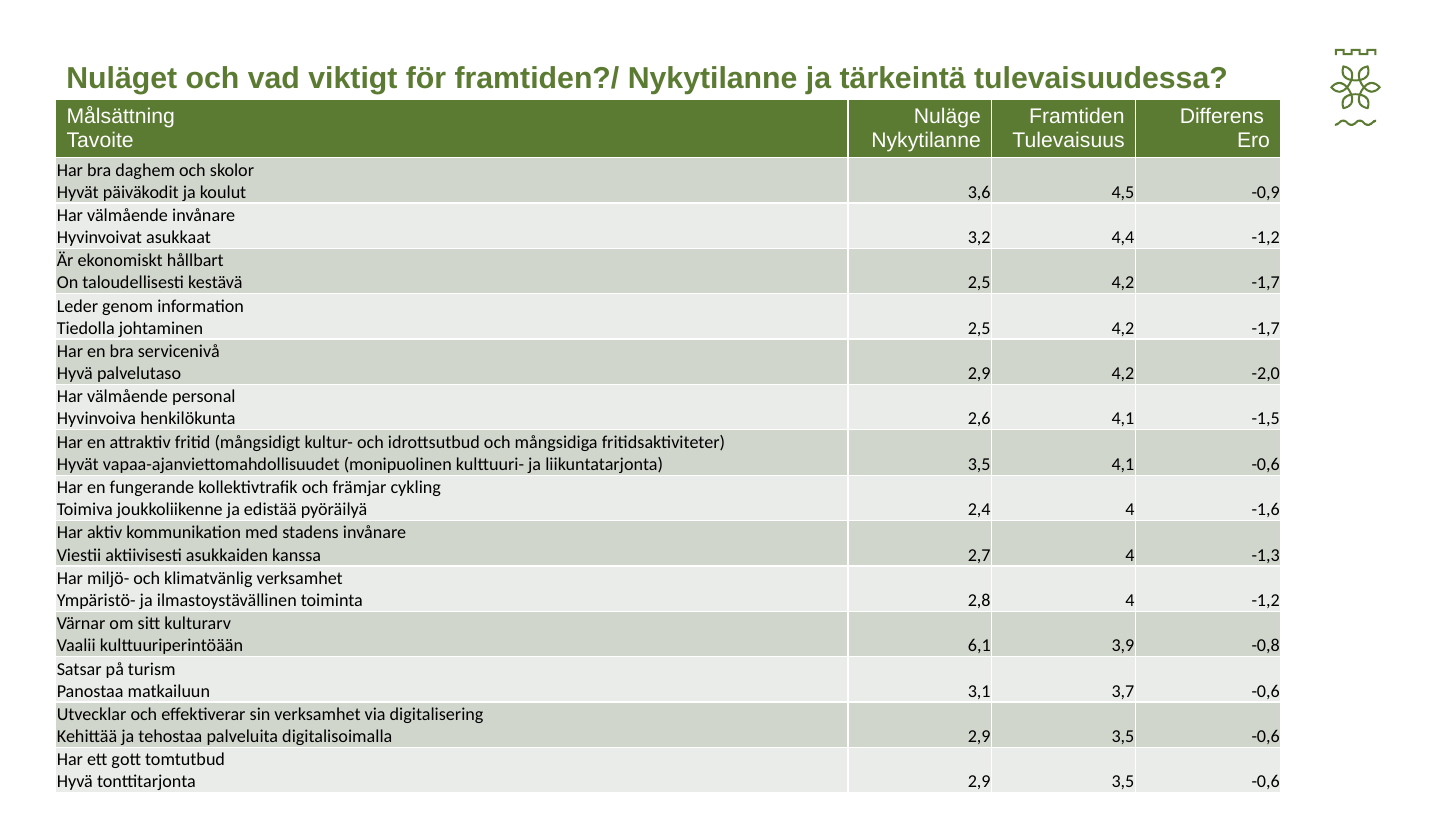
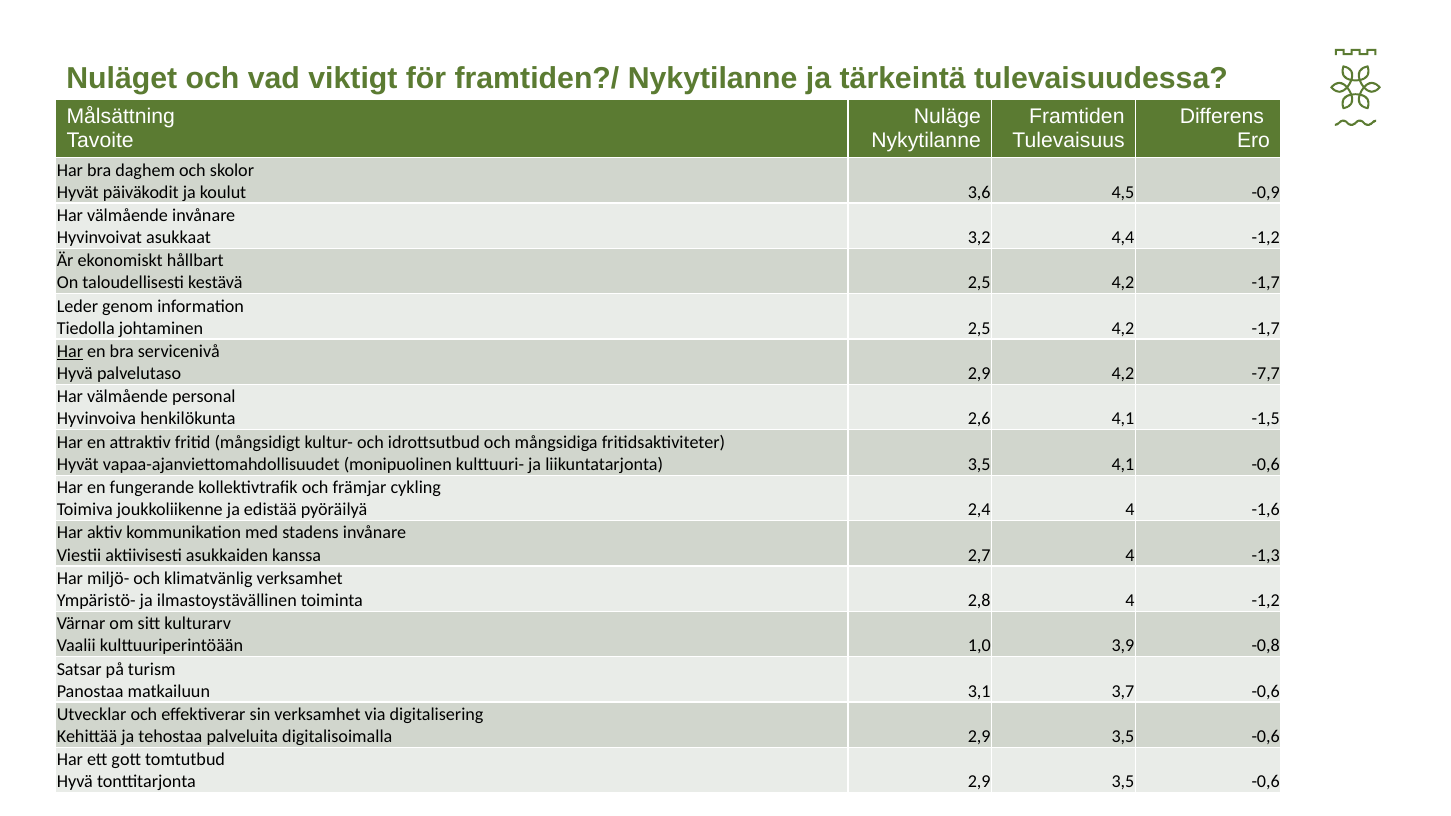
Har underline: none -> present (70, 352)
-2,0: -2,0 -> -7,7 (1266, 374)
6,1: 6,1 -> 1,0 (979, 646)
